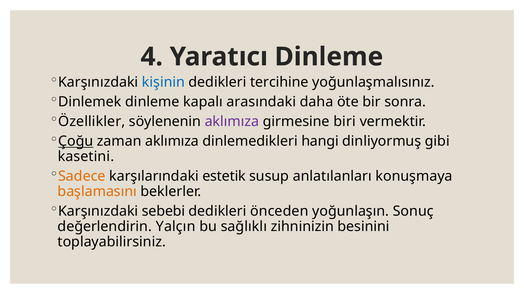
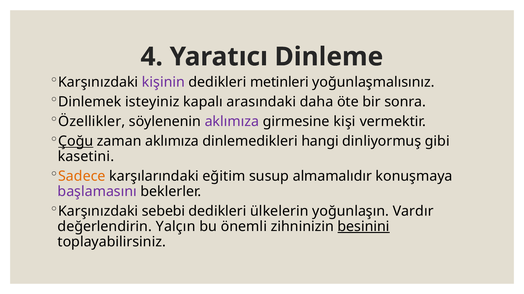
kişinin colour: blue -> purple (163, 82)
tercihine: tercihine -> metinleri (279, 82)
Dinlemek dinleme: dinleme -> isteyiniz (152, 102)
biri: biri -> kişi (345, 122)
estetik: estetik -> eğitim (224, 177)
anlatılanları: anlatılanları -> almamalıdır (332, 177)
başlamasını colour: orange -> purple (97, 192)
önceden: önceden -> ülkelerin (279, 212)
Sonuç: Sonuç -> Vardır (413, 212)
sağlıklı: sağlıklı -> önemli (244, 227)
besinini underline: none -> present (364, 227)
